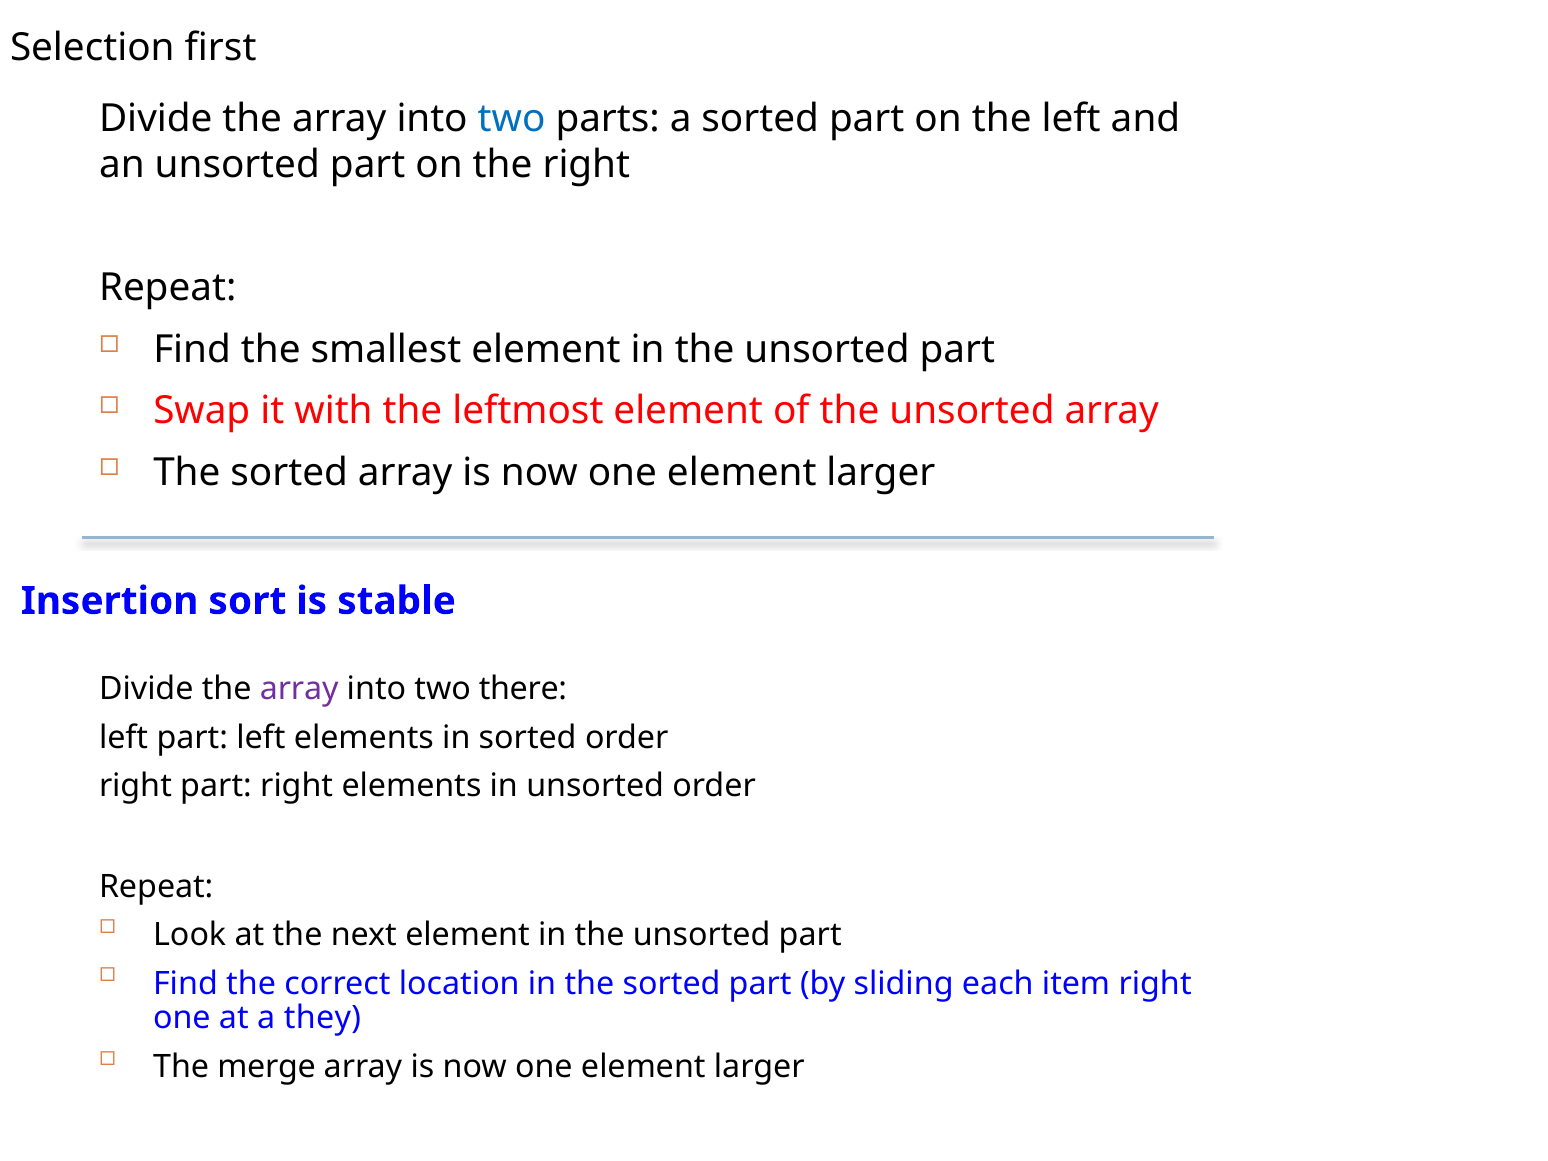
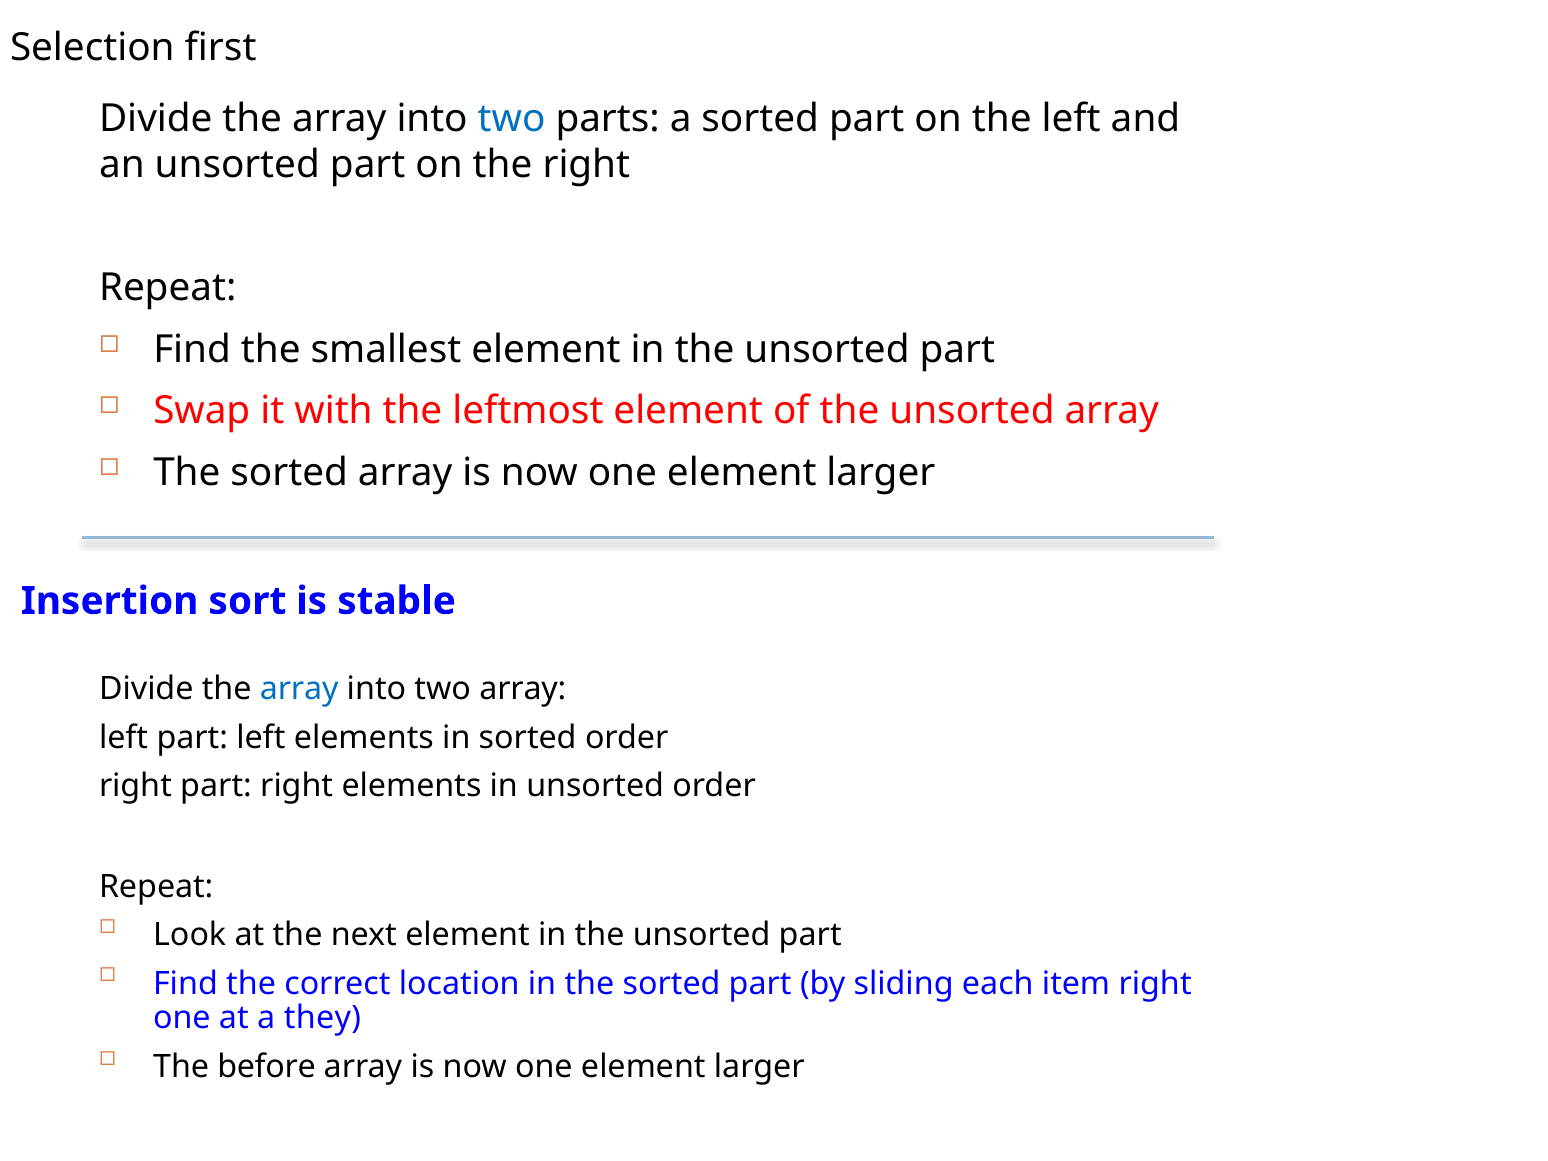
array colour: purple -> blue (299, 689)
two there: there -> array (523, 689)
merge: merge -> before (267, 1067)
